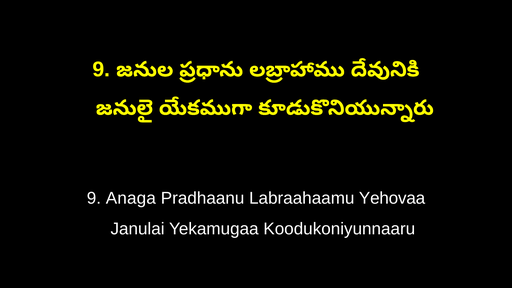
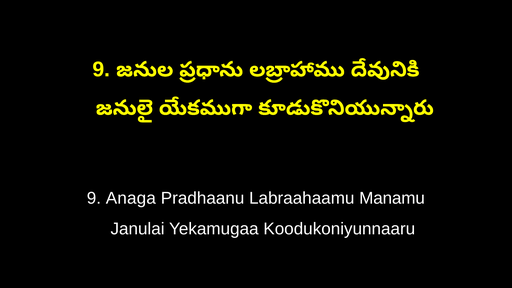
Yehovaa: Yehovaa -> Manamu (392, 198)
